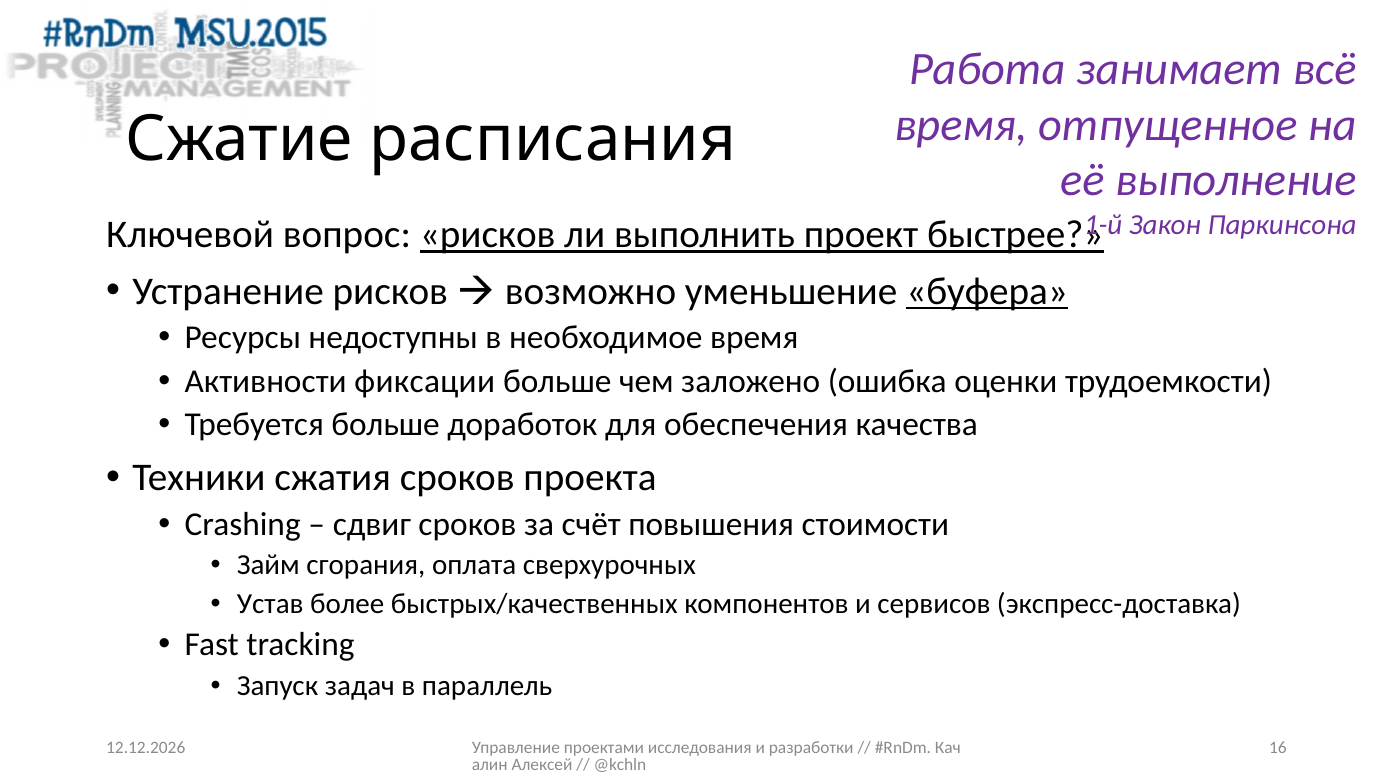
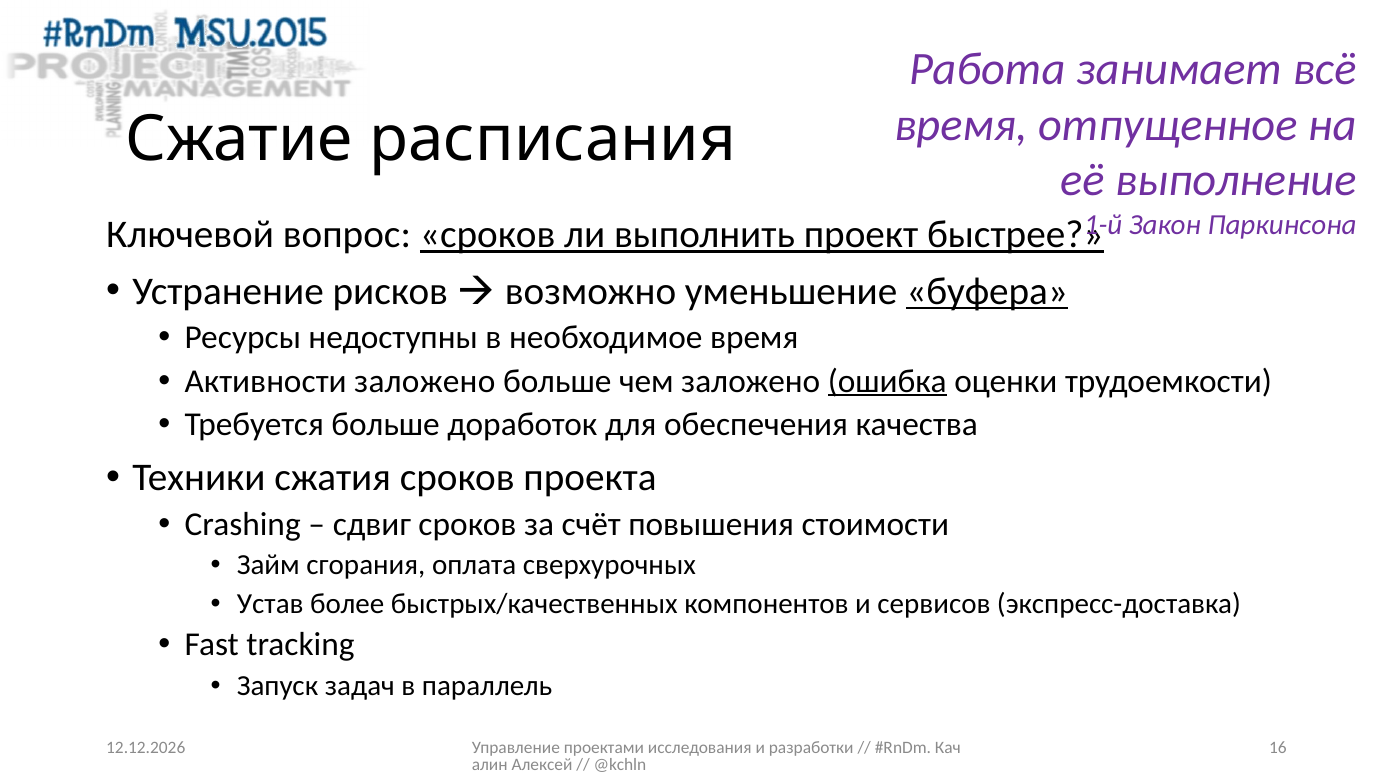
вопрос рисков: рисков -> сроков (488, 235)
Активности фиксации: фиксации -> заложено (425, 381)
ошибка underline: none -> present (887, 381)
